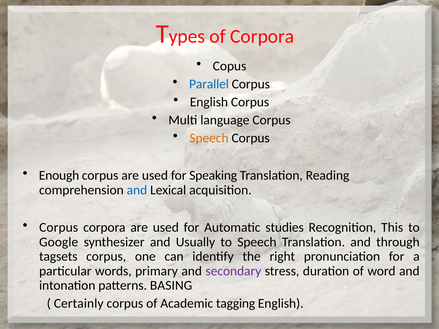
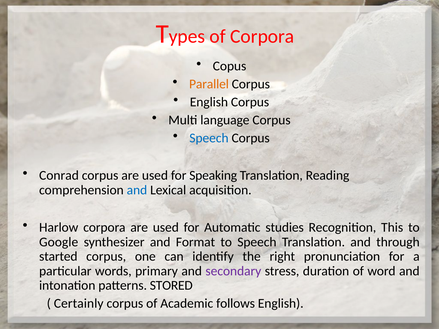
Parallel colour: blue -> orange (209, 84)
Speech colour: orange -> blue (209, 138)
Enough: Enough -> Conrad (59, 176)
Corpus: Corpus -> Harlow (59, 228)
Usually: Usually -> Format (195, 242)
tagsets: tagsets -> started (58, 257)
BASING: BASING -> STORED (171, 286)
tagging: tagging -> follows (236, 304)
